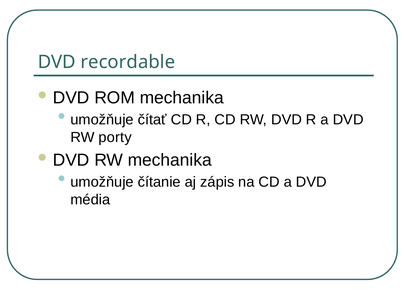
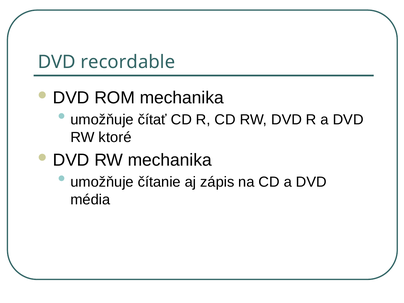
porty: porty -> ktoré (115, 137)
